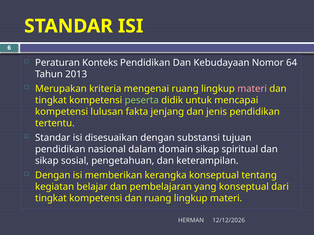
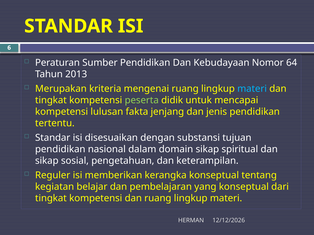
Konteks: Konteks -> Sumber (100, 63)
materi colour: pink -> light blue (252, 89)
Dengan: Dengan -> Reguler (53, 176)
